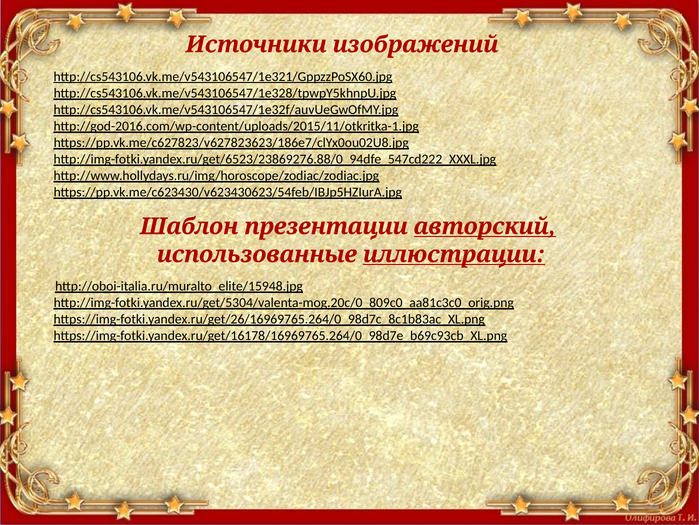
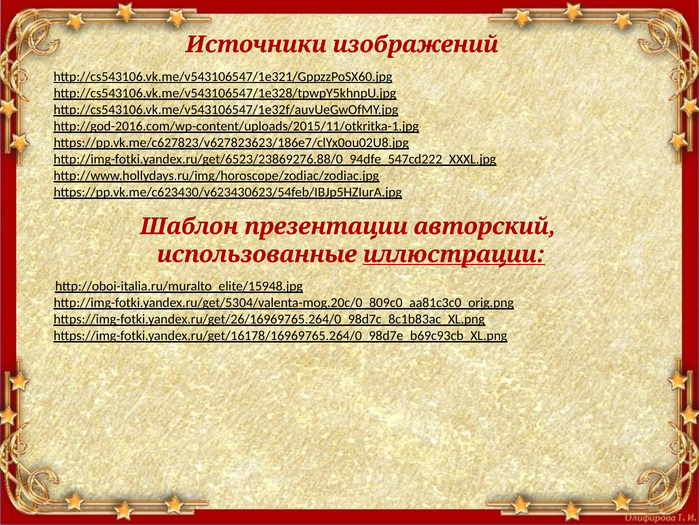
авторский underline: present -> none (485, 226)
